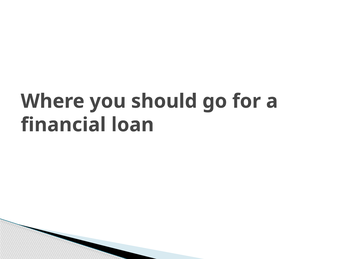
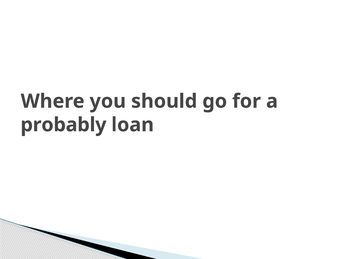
financial: financial -> probably (63, 125)
